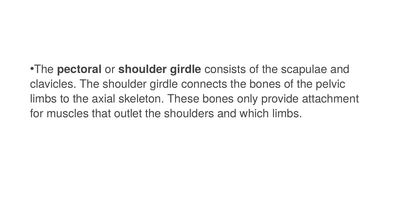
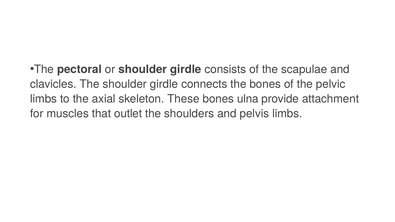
only: only -> ulna (248, 99)
which: which -> pelvis (254, 114)
